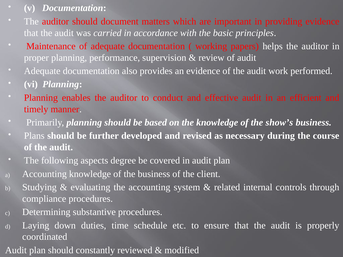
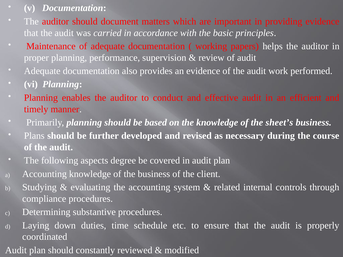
show’s: show’s -> sheet’s (279, 123)
